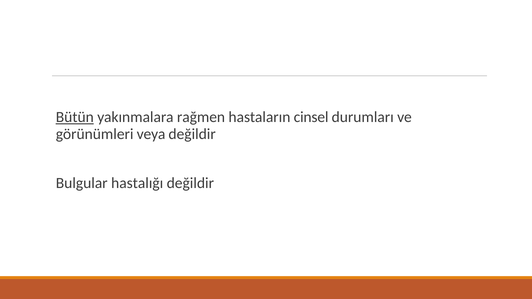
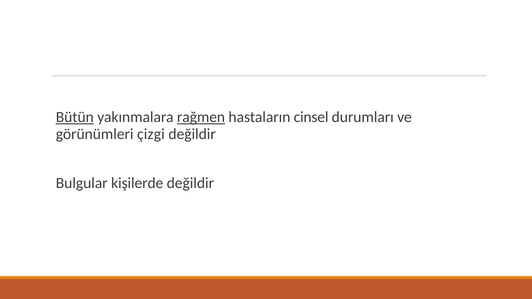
rağmen underline: none -> present (201, 117)
veya: veya -> çizgi (151, 134)
hastalığı: hastalığı -> kişilerde (137, 183)
